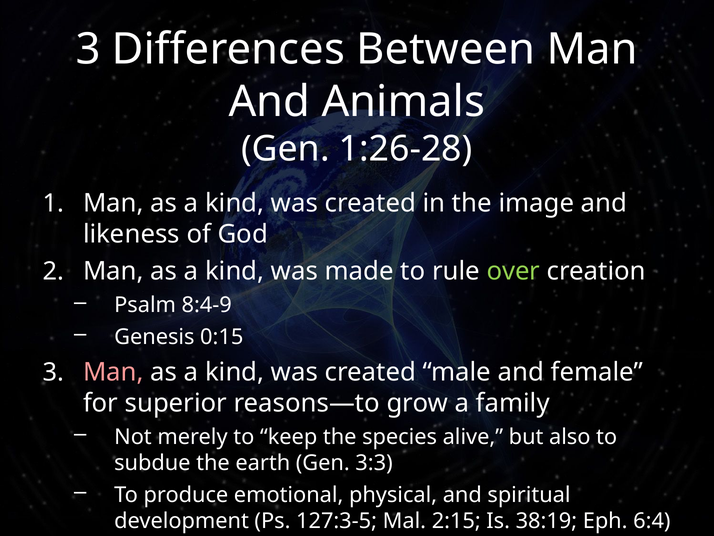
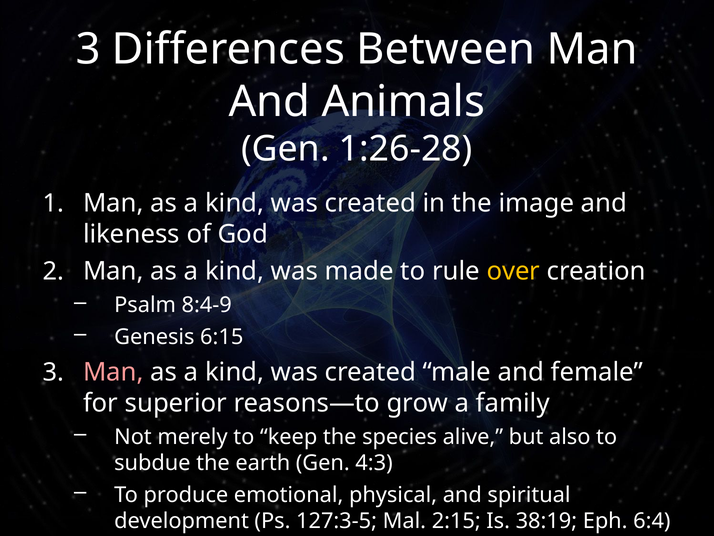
over colour: light green -> yellow (513, 271)
0:15: 0:15 -> 6:15 (222, 337)
3:3: 3:3 -> 4:3 (374, 463)
